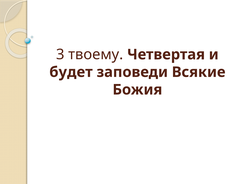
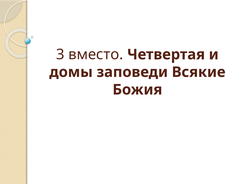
твоему: твоему -> вместо (96, 55)
будет: будет -> домы (71, 72)
